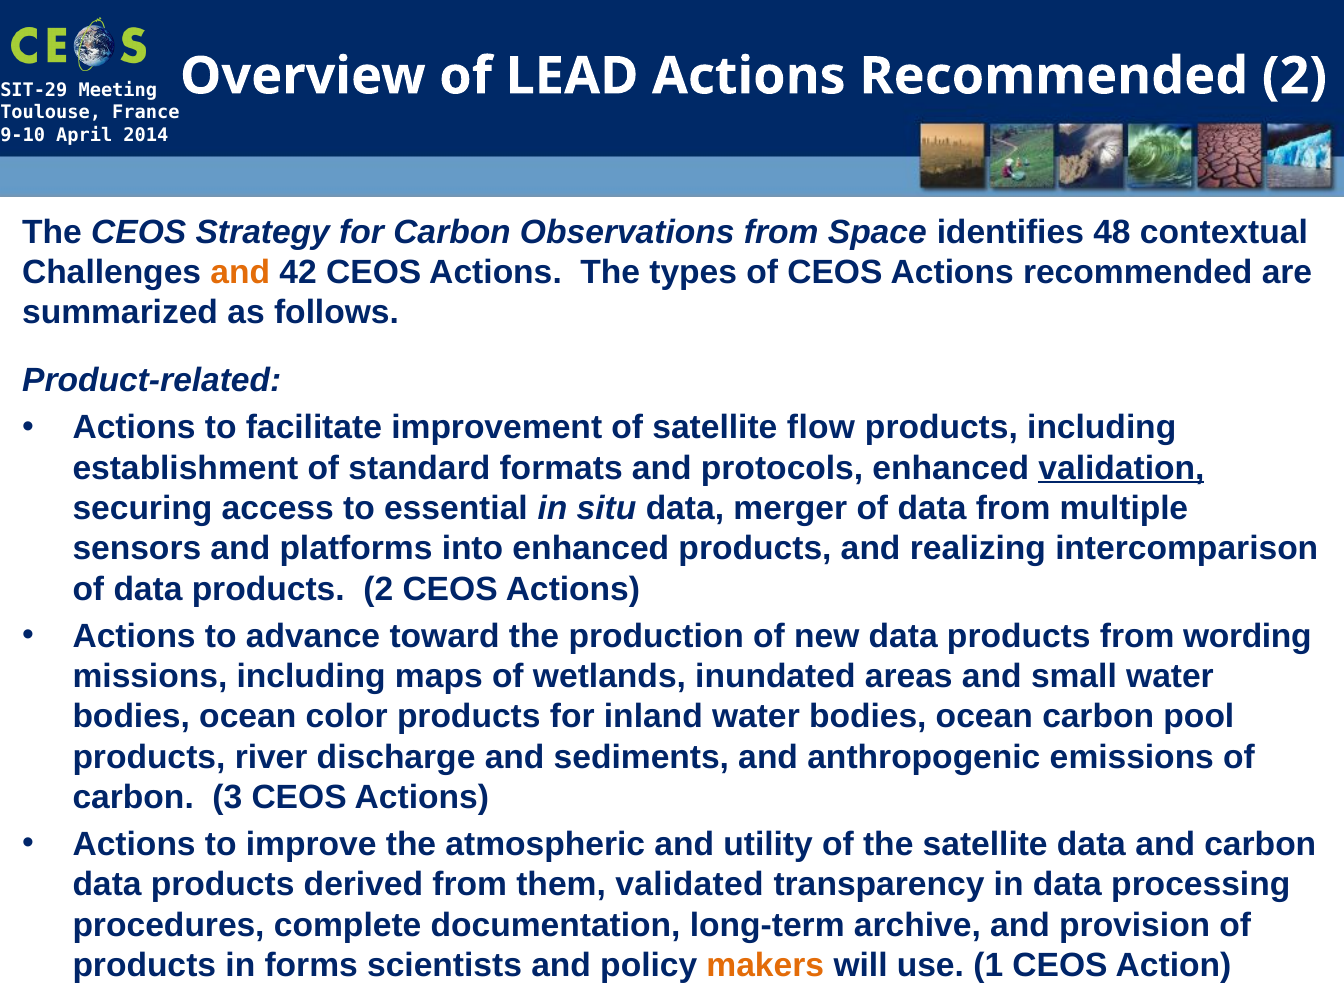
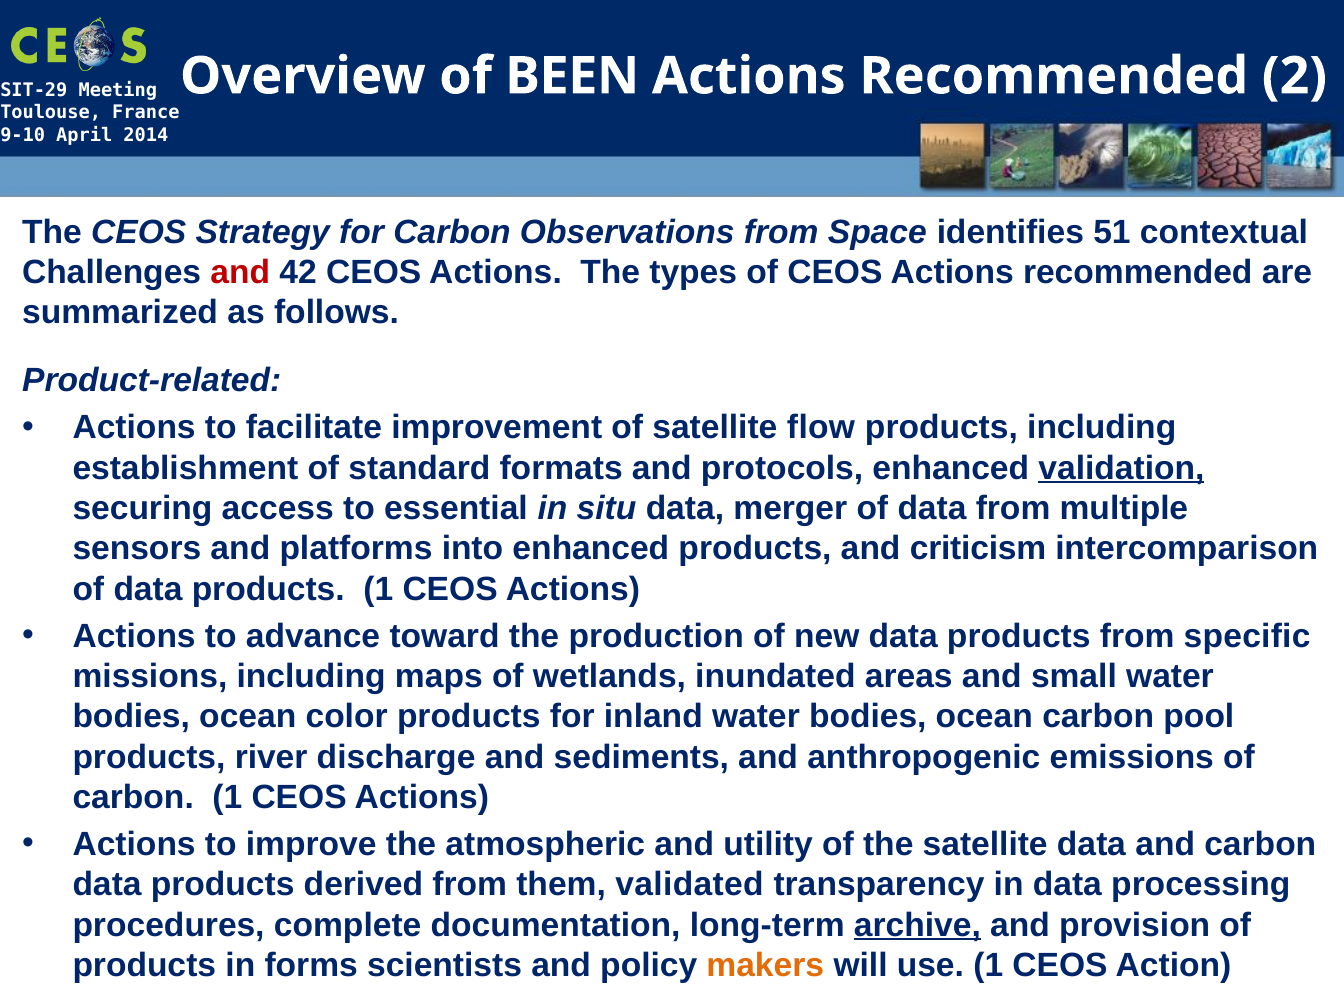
LEAD: LEAD -> BEEN (572, 76)
48: 48 -> 51 (1112, 232)
and colour: orange -> red (240, 272)
realizing: realizing -> criticism (978, 549)
products 2: 2 -> 1 (378, 589)
wording: wording -> specific (1247, 636)
carbon 3: 3 -> 1 (227, 797)
archive underline: none -> present (917, 925)
